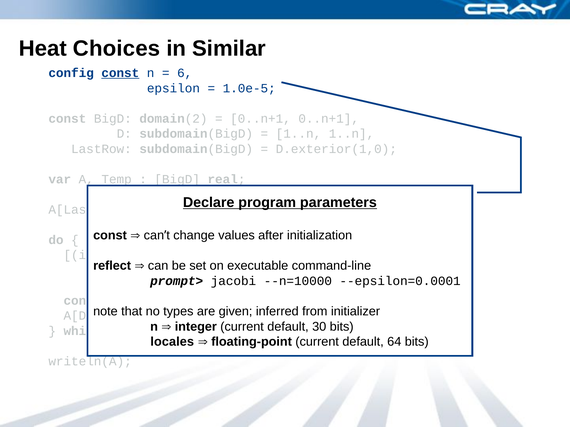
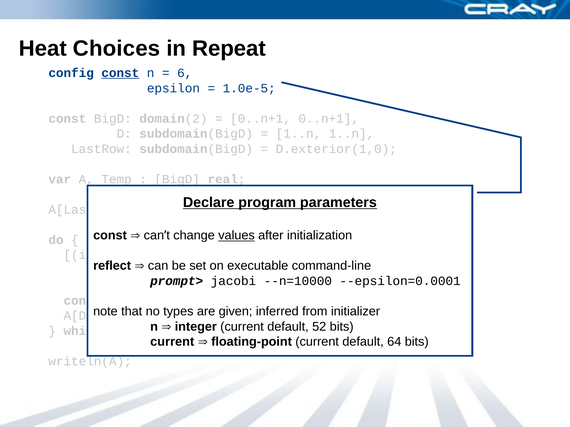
Similar: Similar -> Repeat (229, 48)
values underline: none -> present (237, 236)
30: 30 -> 52 (319, 327)
locales: locales -> current (172, 342)
